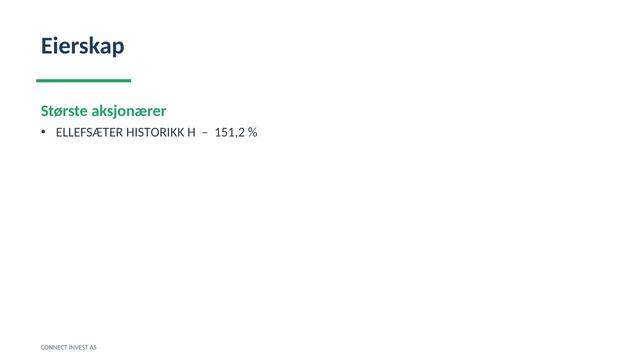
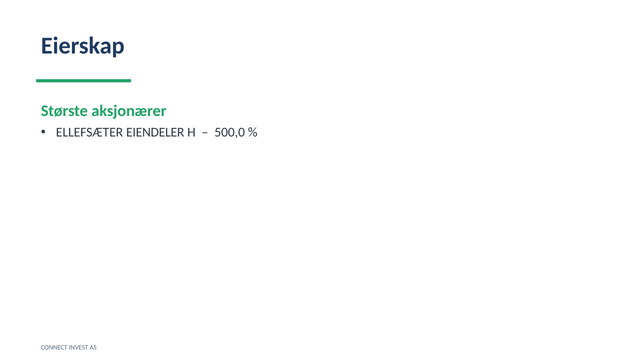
HISTORIKK: HISTORIKK -> EIENDELER (155, 132)
151,2: 151,2 -> 500,0 (230, 132)
